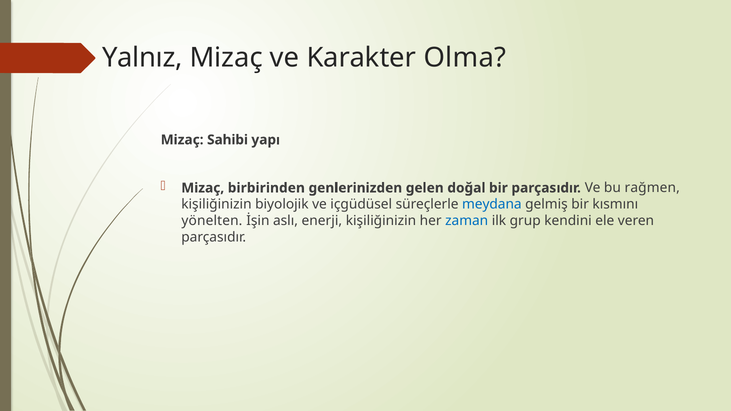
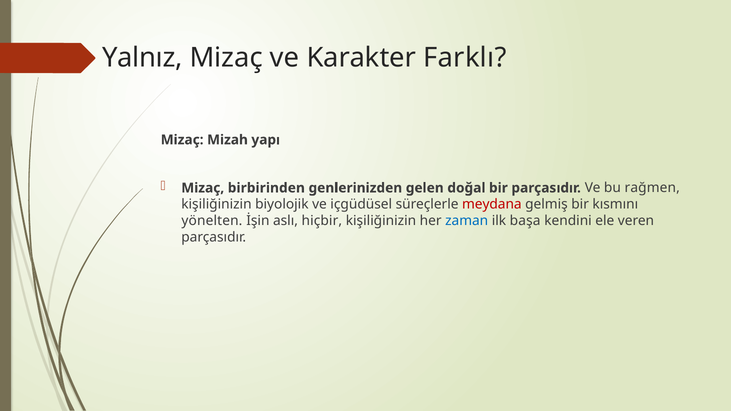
Olma: Olma -> Farklı (465, 58)
Sahibi: Sahibi -> Mizah (227, 140)
meydana colour: blue -> red (492, 204)
enerji: enerji -> hiçbir (322, 221)
grup: grup -> başa (525, 221)
